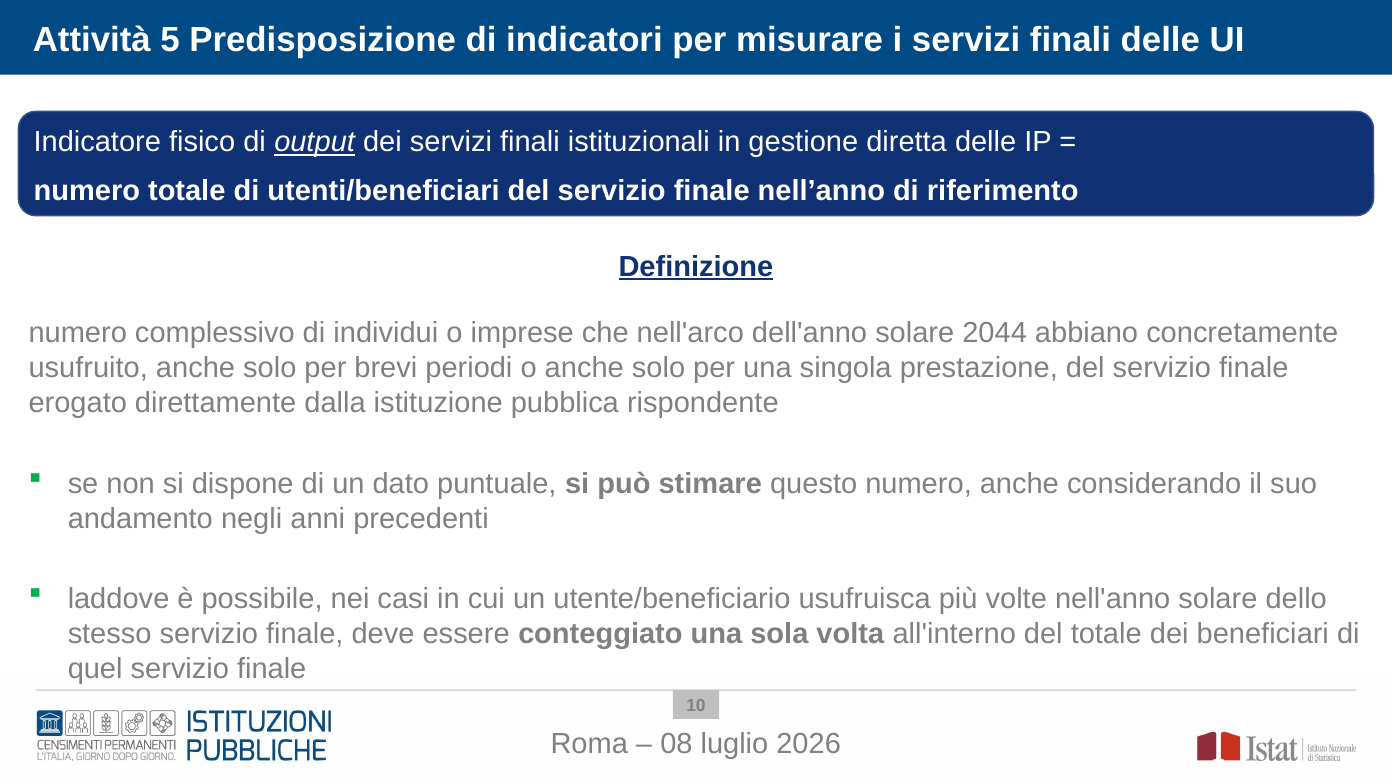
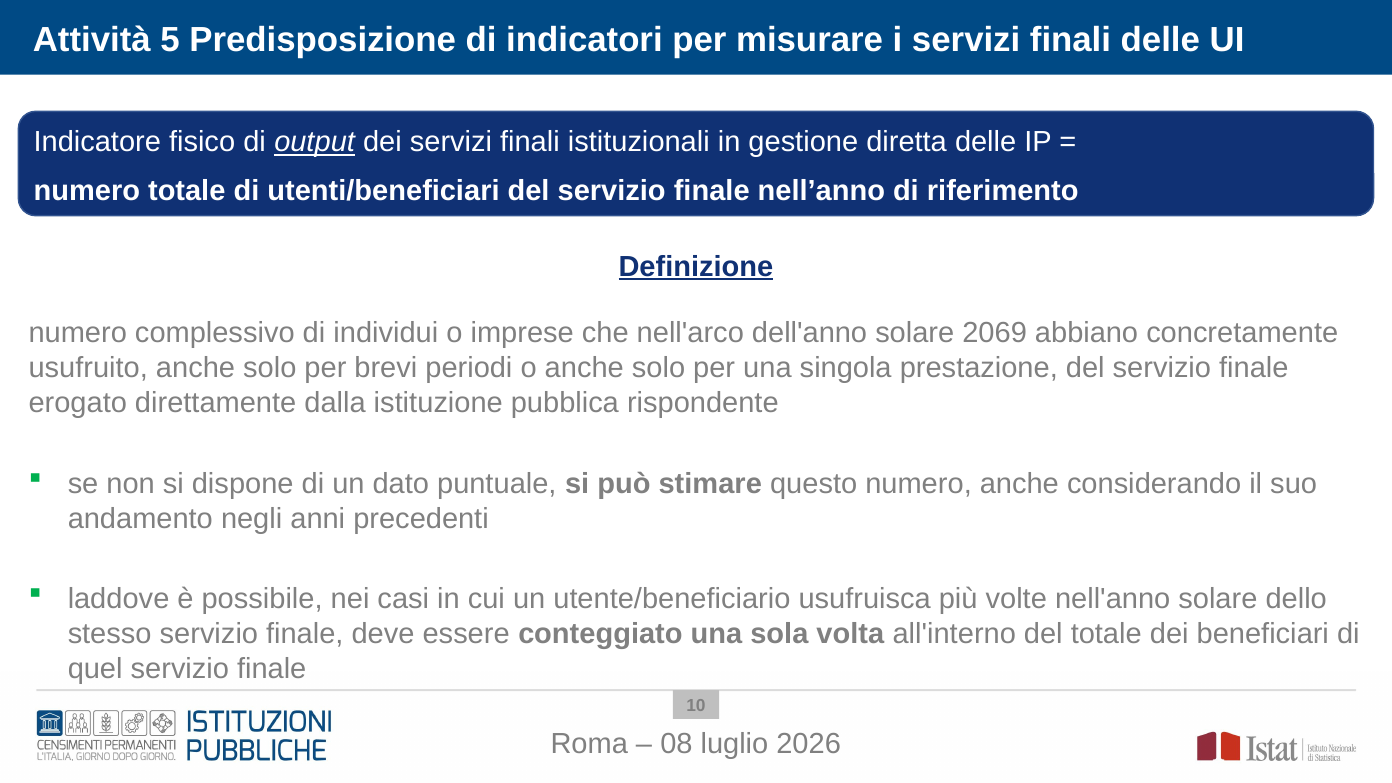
2044: 2044 -> 2069 (995, 333)
